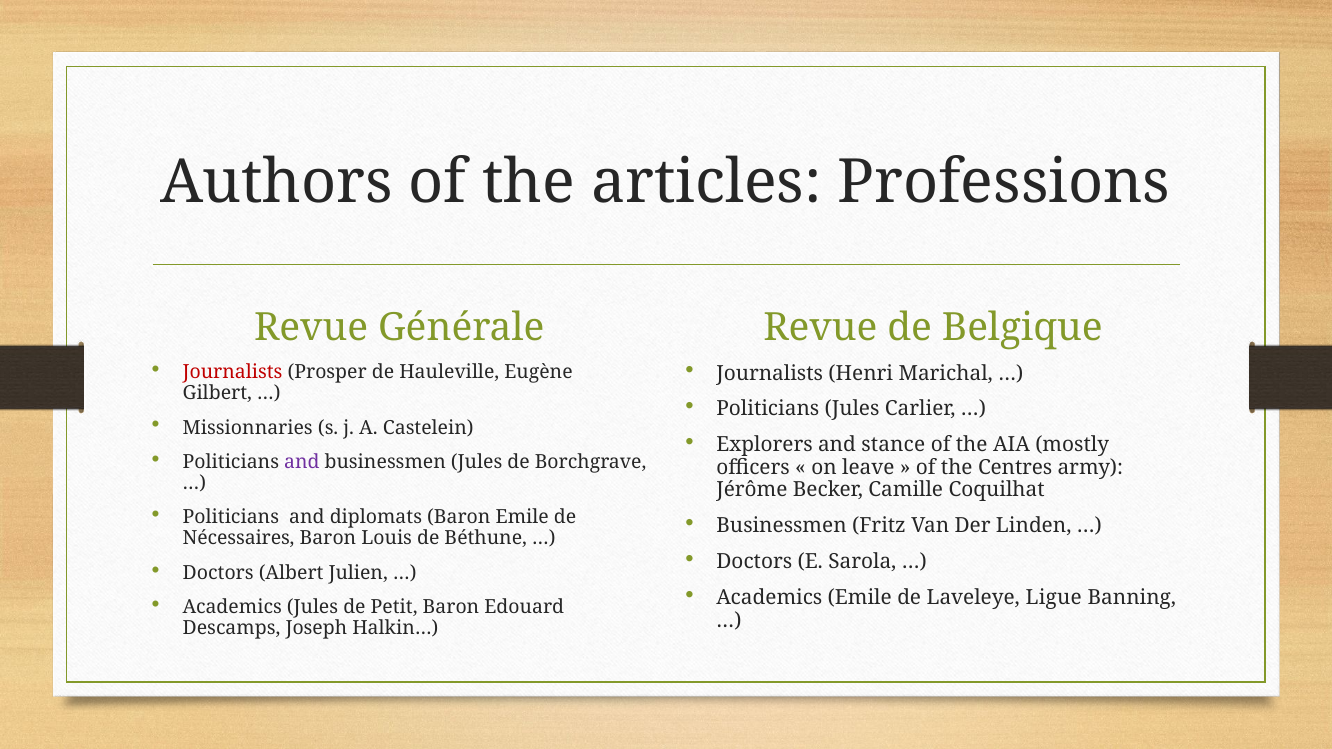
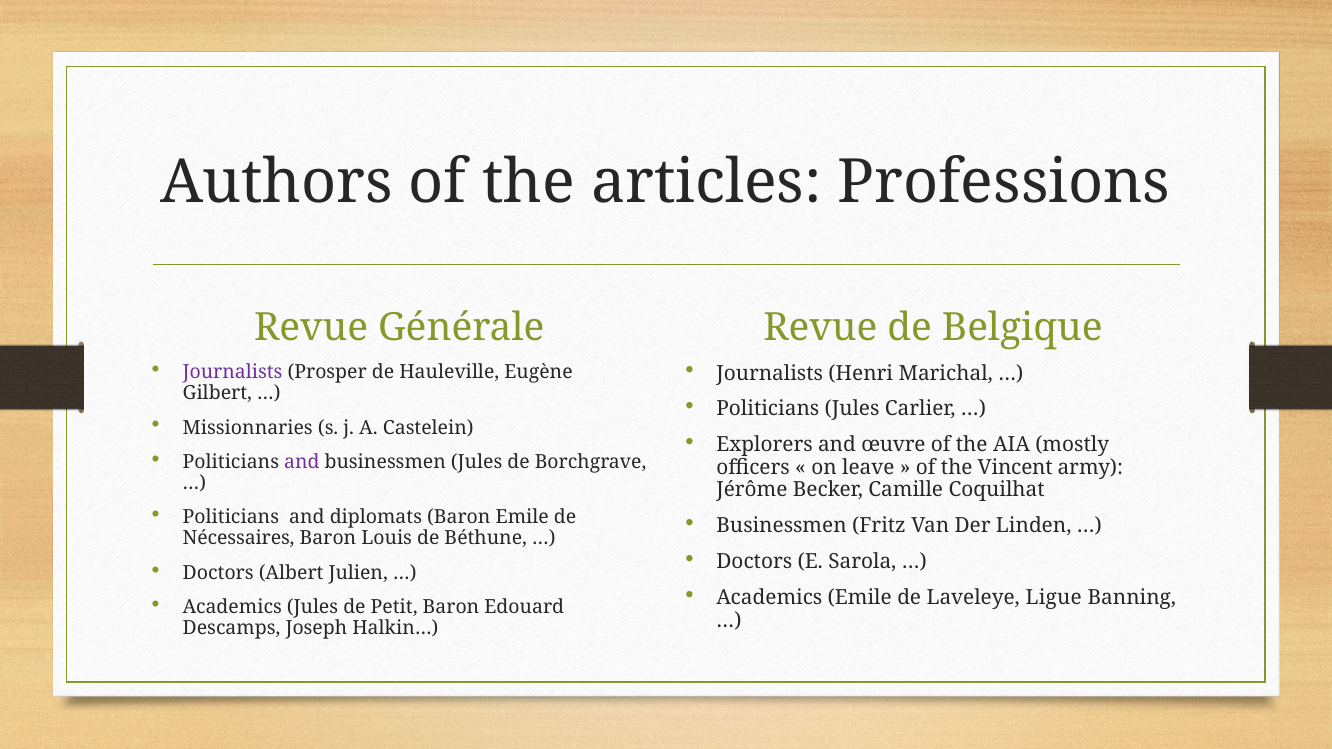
Journalists colour: red -> purple (233, 372)
stance: stance -> œuvre (893, 445)
Centres: Centres -> Vincent (1015, 468)
